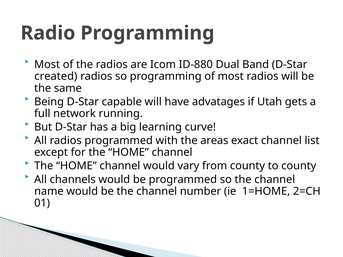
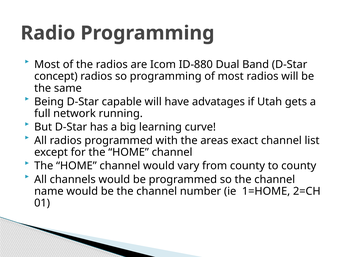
created: created -> concept (56, 76)
